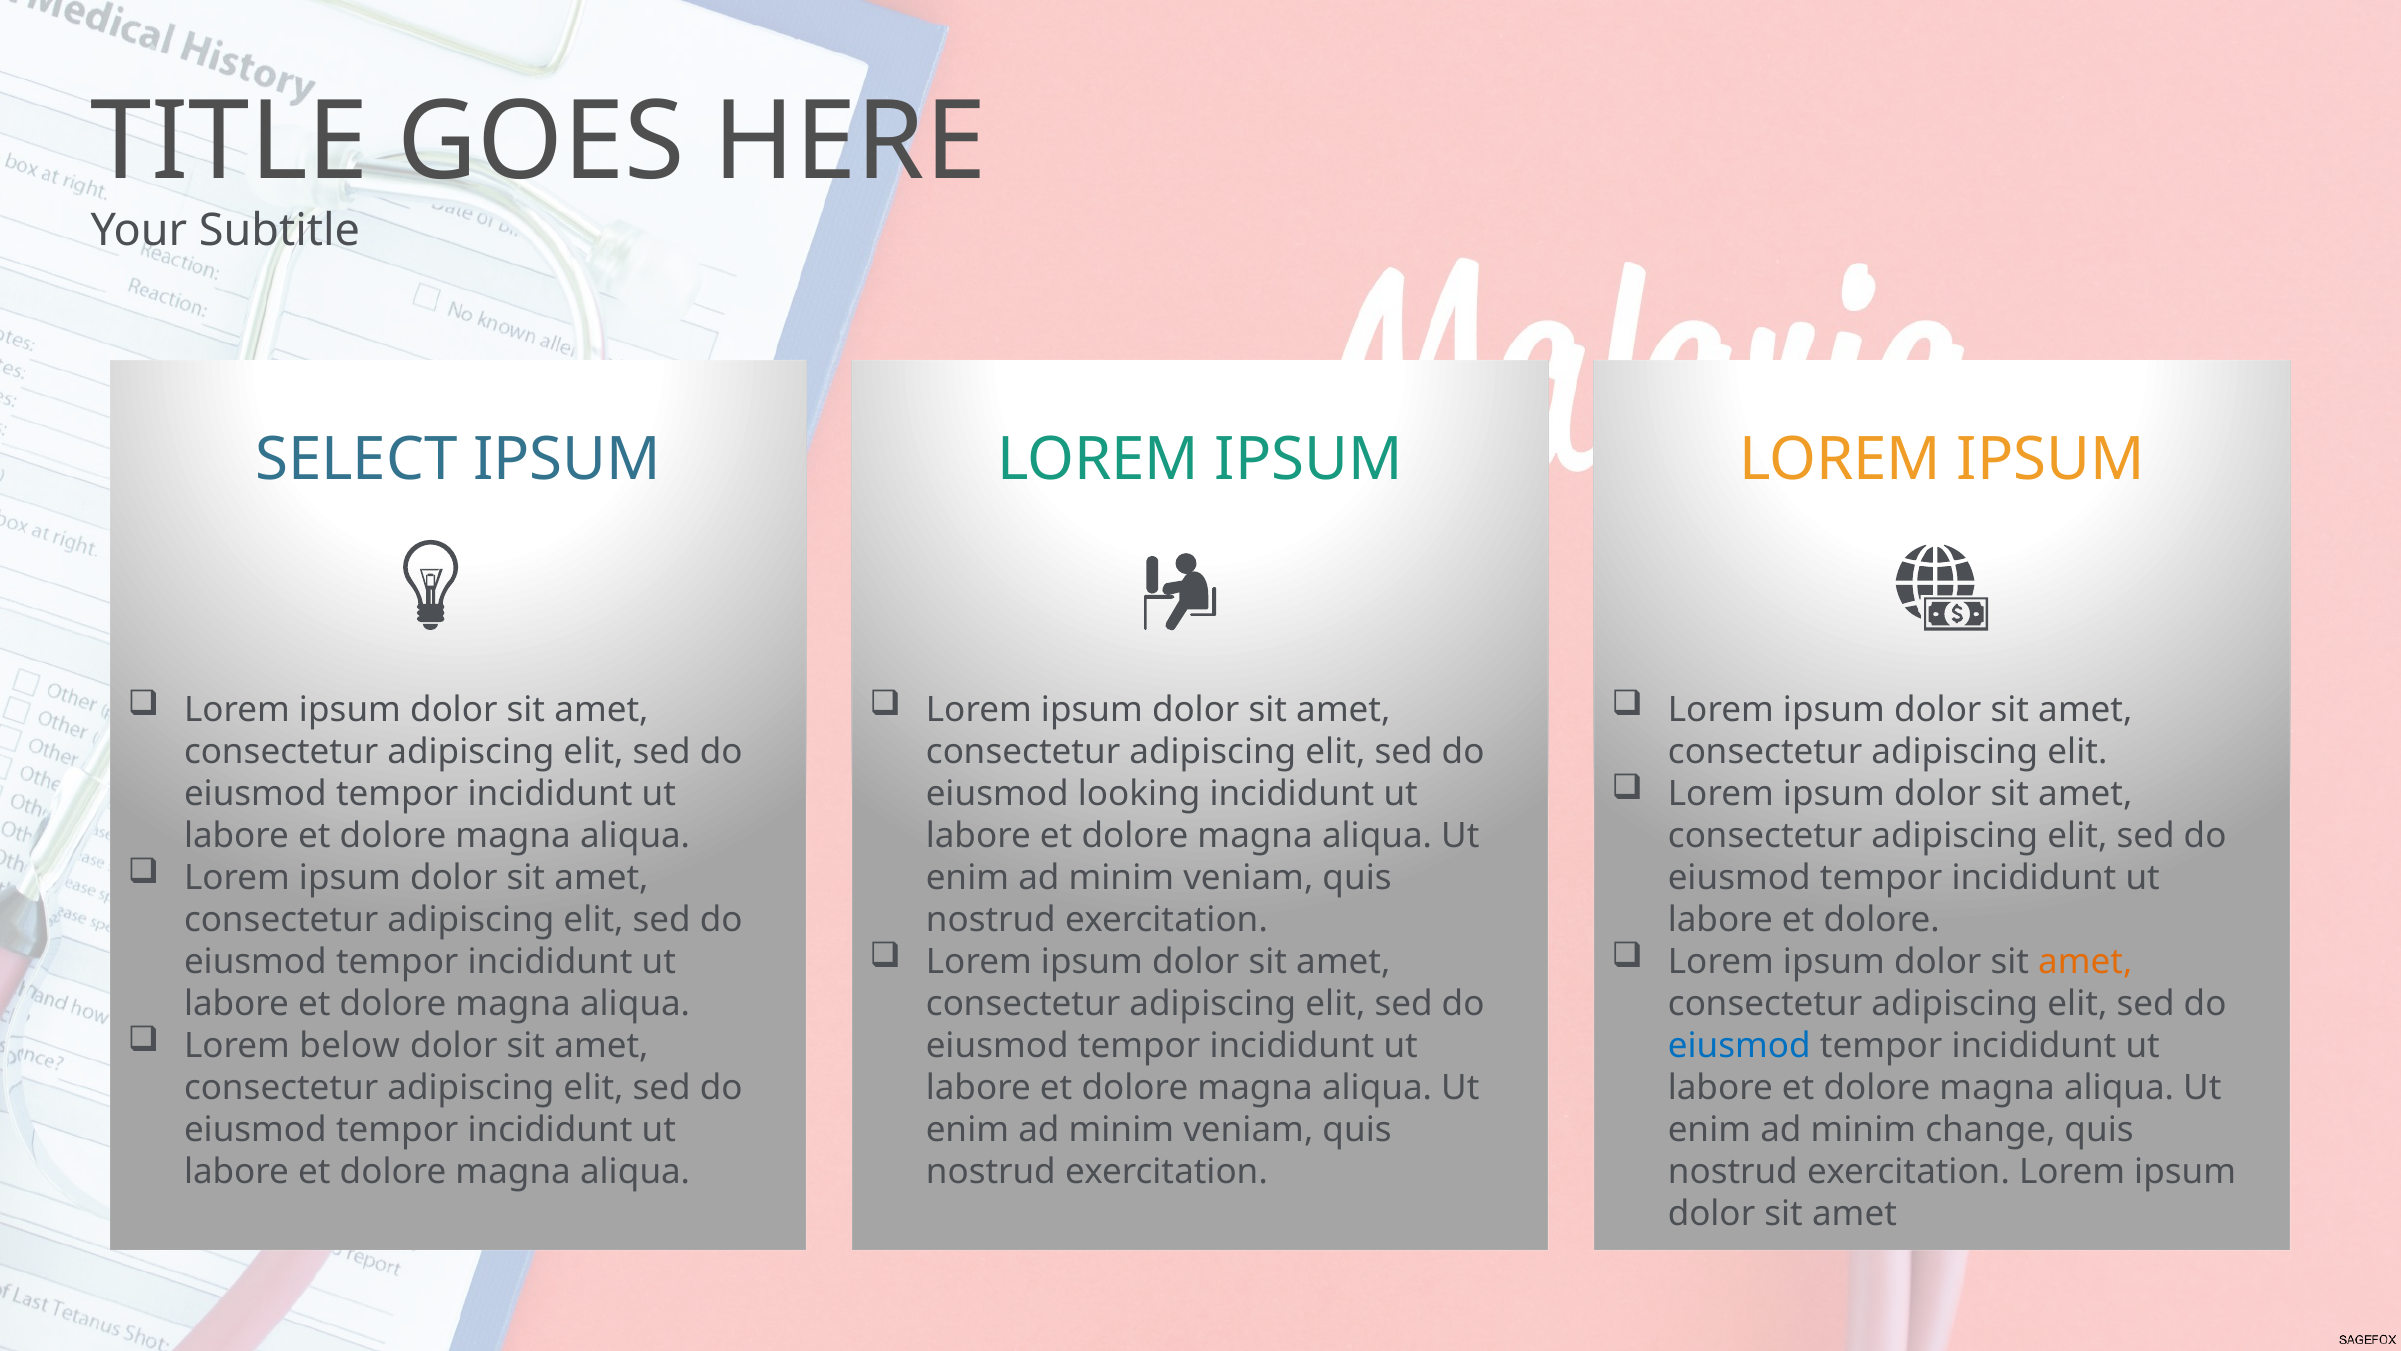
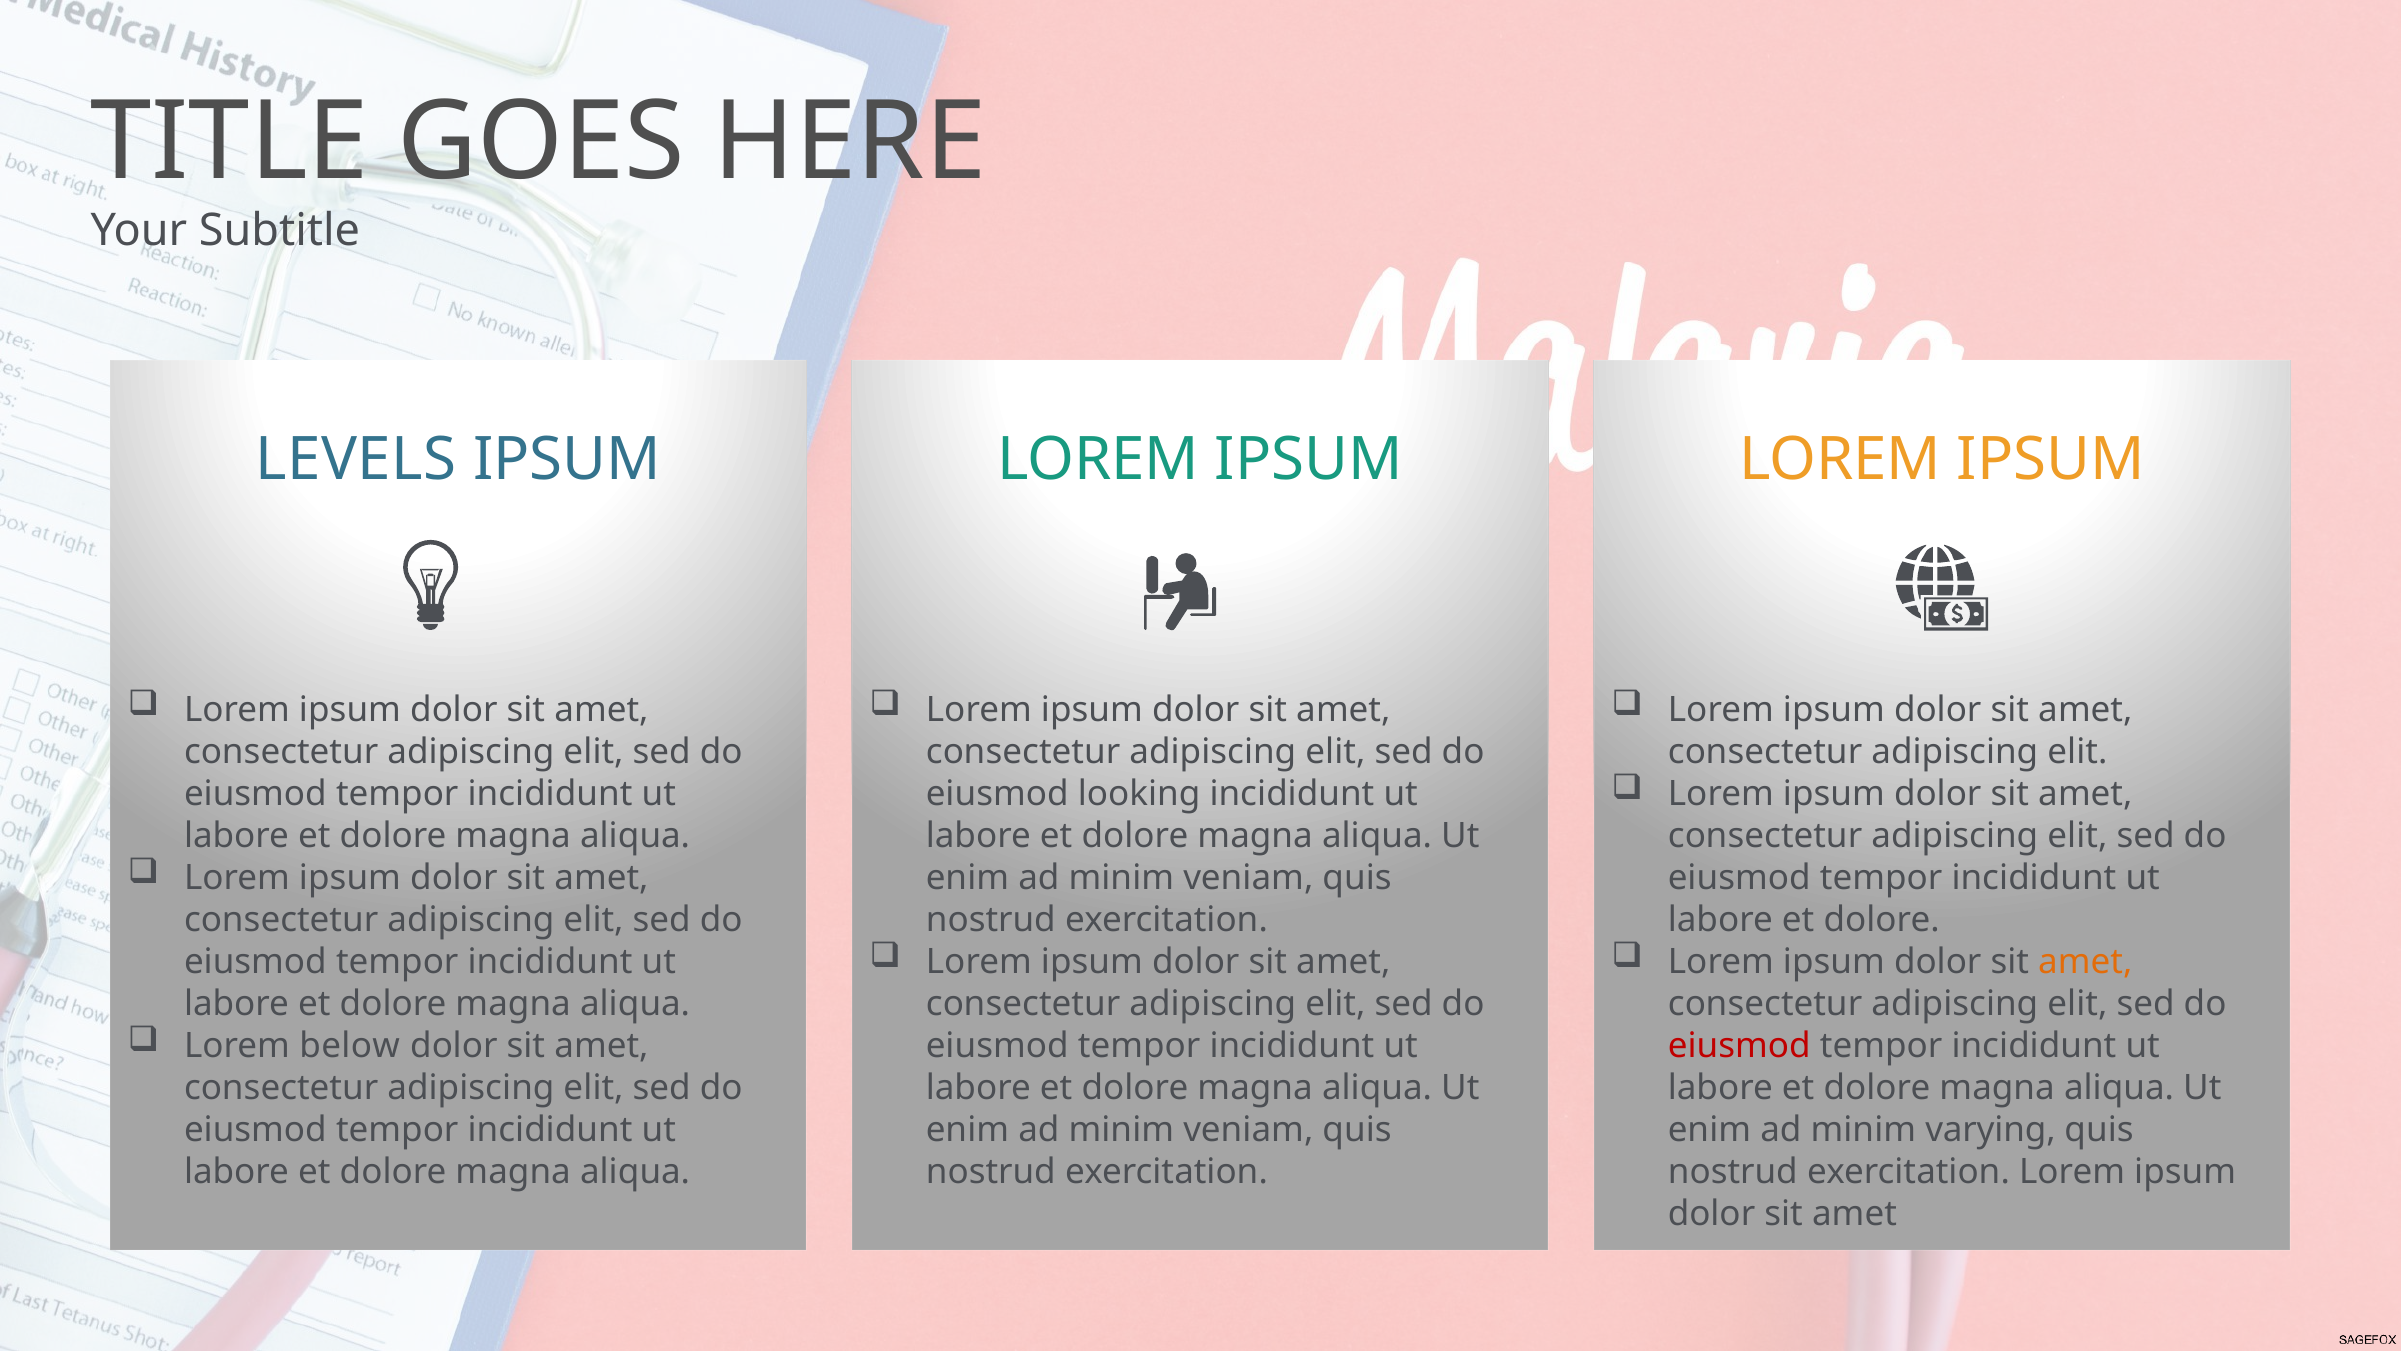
SELECT: SELECT -> LEVELS (356, 460)
eiusmod colour: blue -> red (1739, 1046)
change: change -> varying (1990, 1130)
